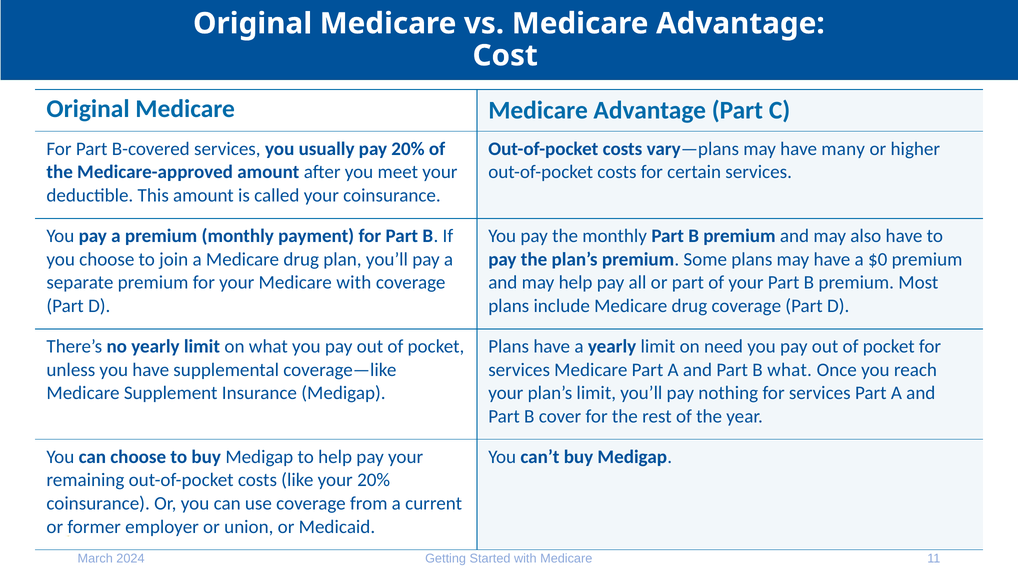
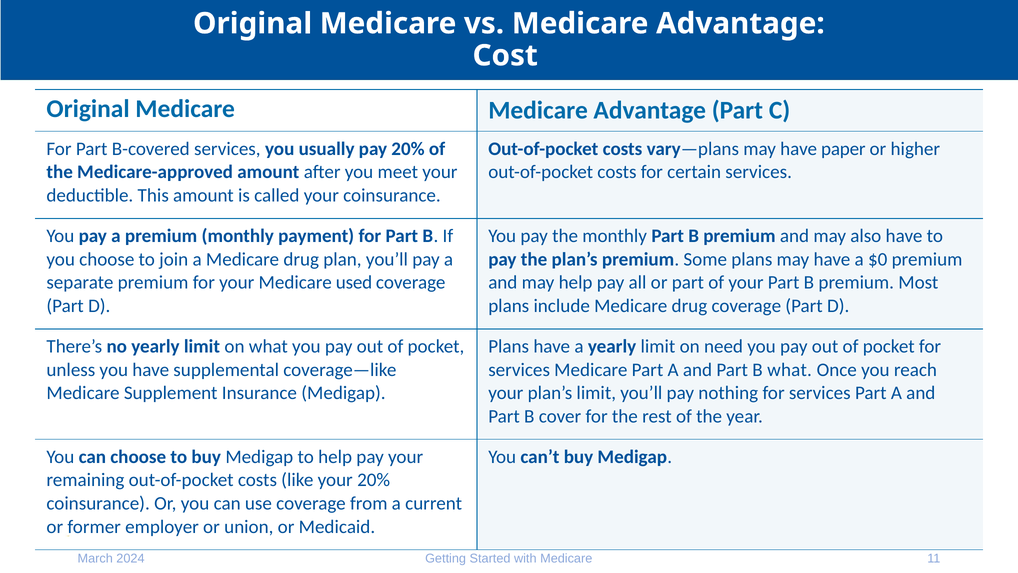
many: many -> paper (843, 149)
Medicare with: with -> used (354, 282)
